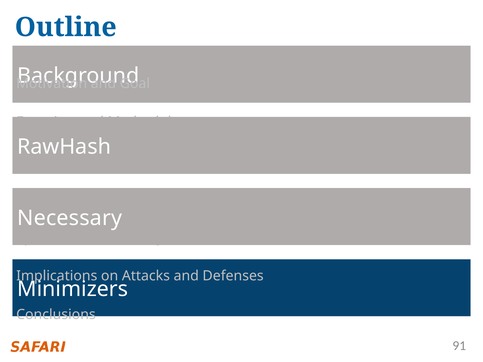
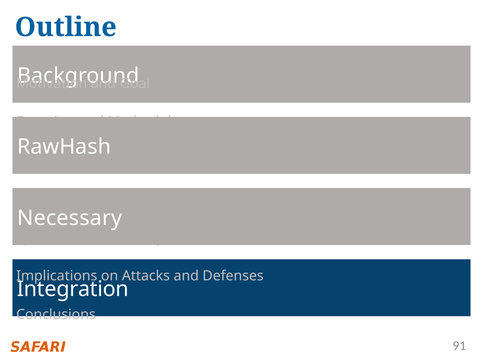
Minimizers: Minimizers -> Integration (73, 289)
